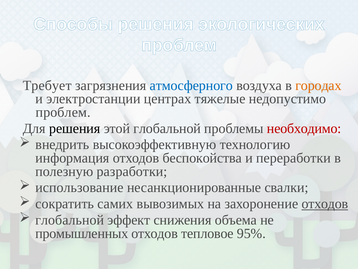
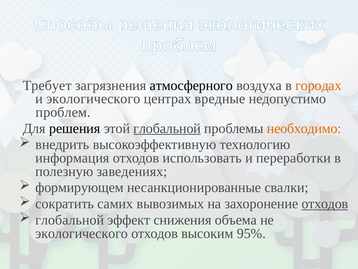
атмосферного colour: blue -> black (191, 85)
и электростанции: электростанции -> экологического (93, 99)
тяжелые: тяжелые -> вредные (220, 99)
глобальной underline: none -> present (167, 128)
необходимо colour: red -> orange (304, 128)
беспокойства: беспокойства -> использовать (202, 158)
разработки: разработки -> заведениях (132, 171)
использование: использование -> формирующем (80, 187)
промышленных: промышленных -> экологического (82, 233)
тепловое: тепловое -> высоким (207, 233)
